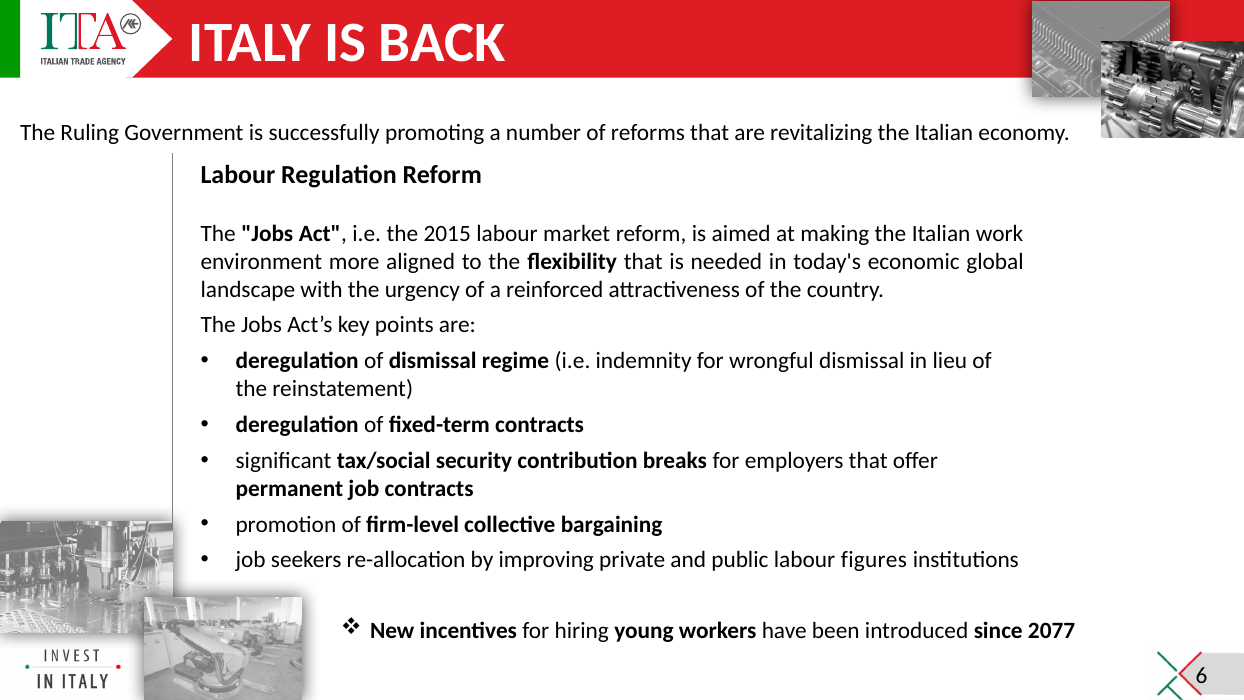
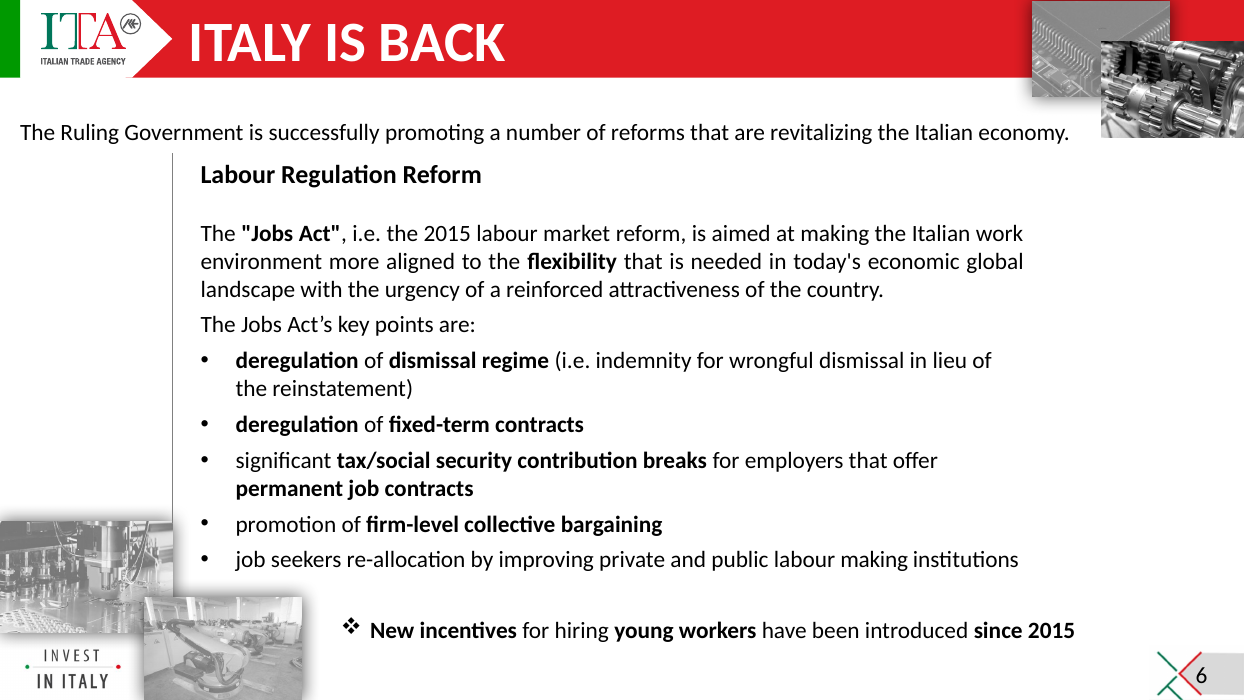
labour figures: figures -> making (874, 560)
since 2077: 2077 -> 2015 (1052, 630)
